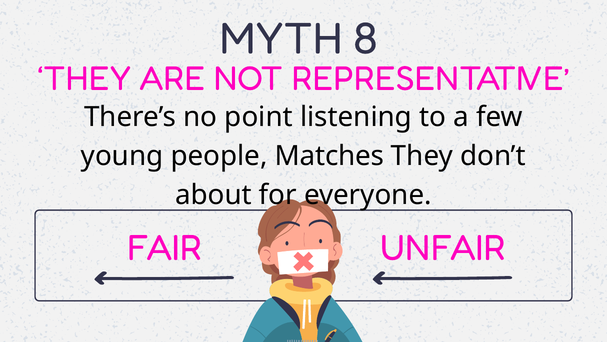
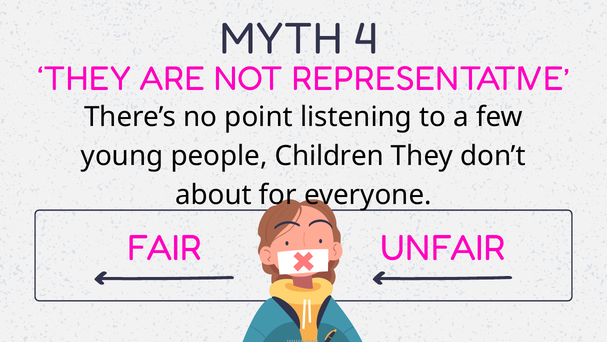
8: 8 -> 4 (365, 39)
Matches: Matches -> Children (329, 156)
